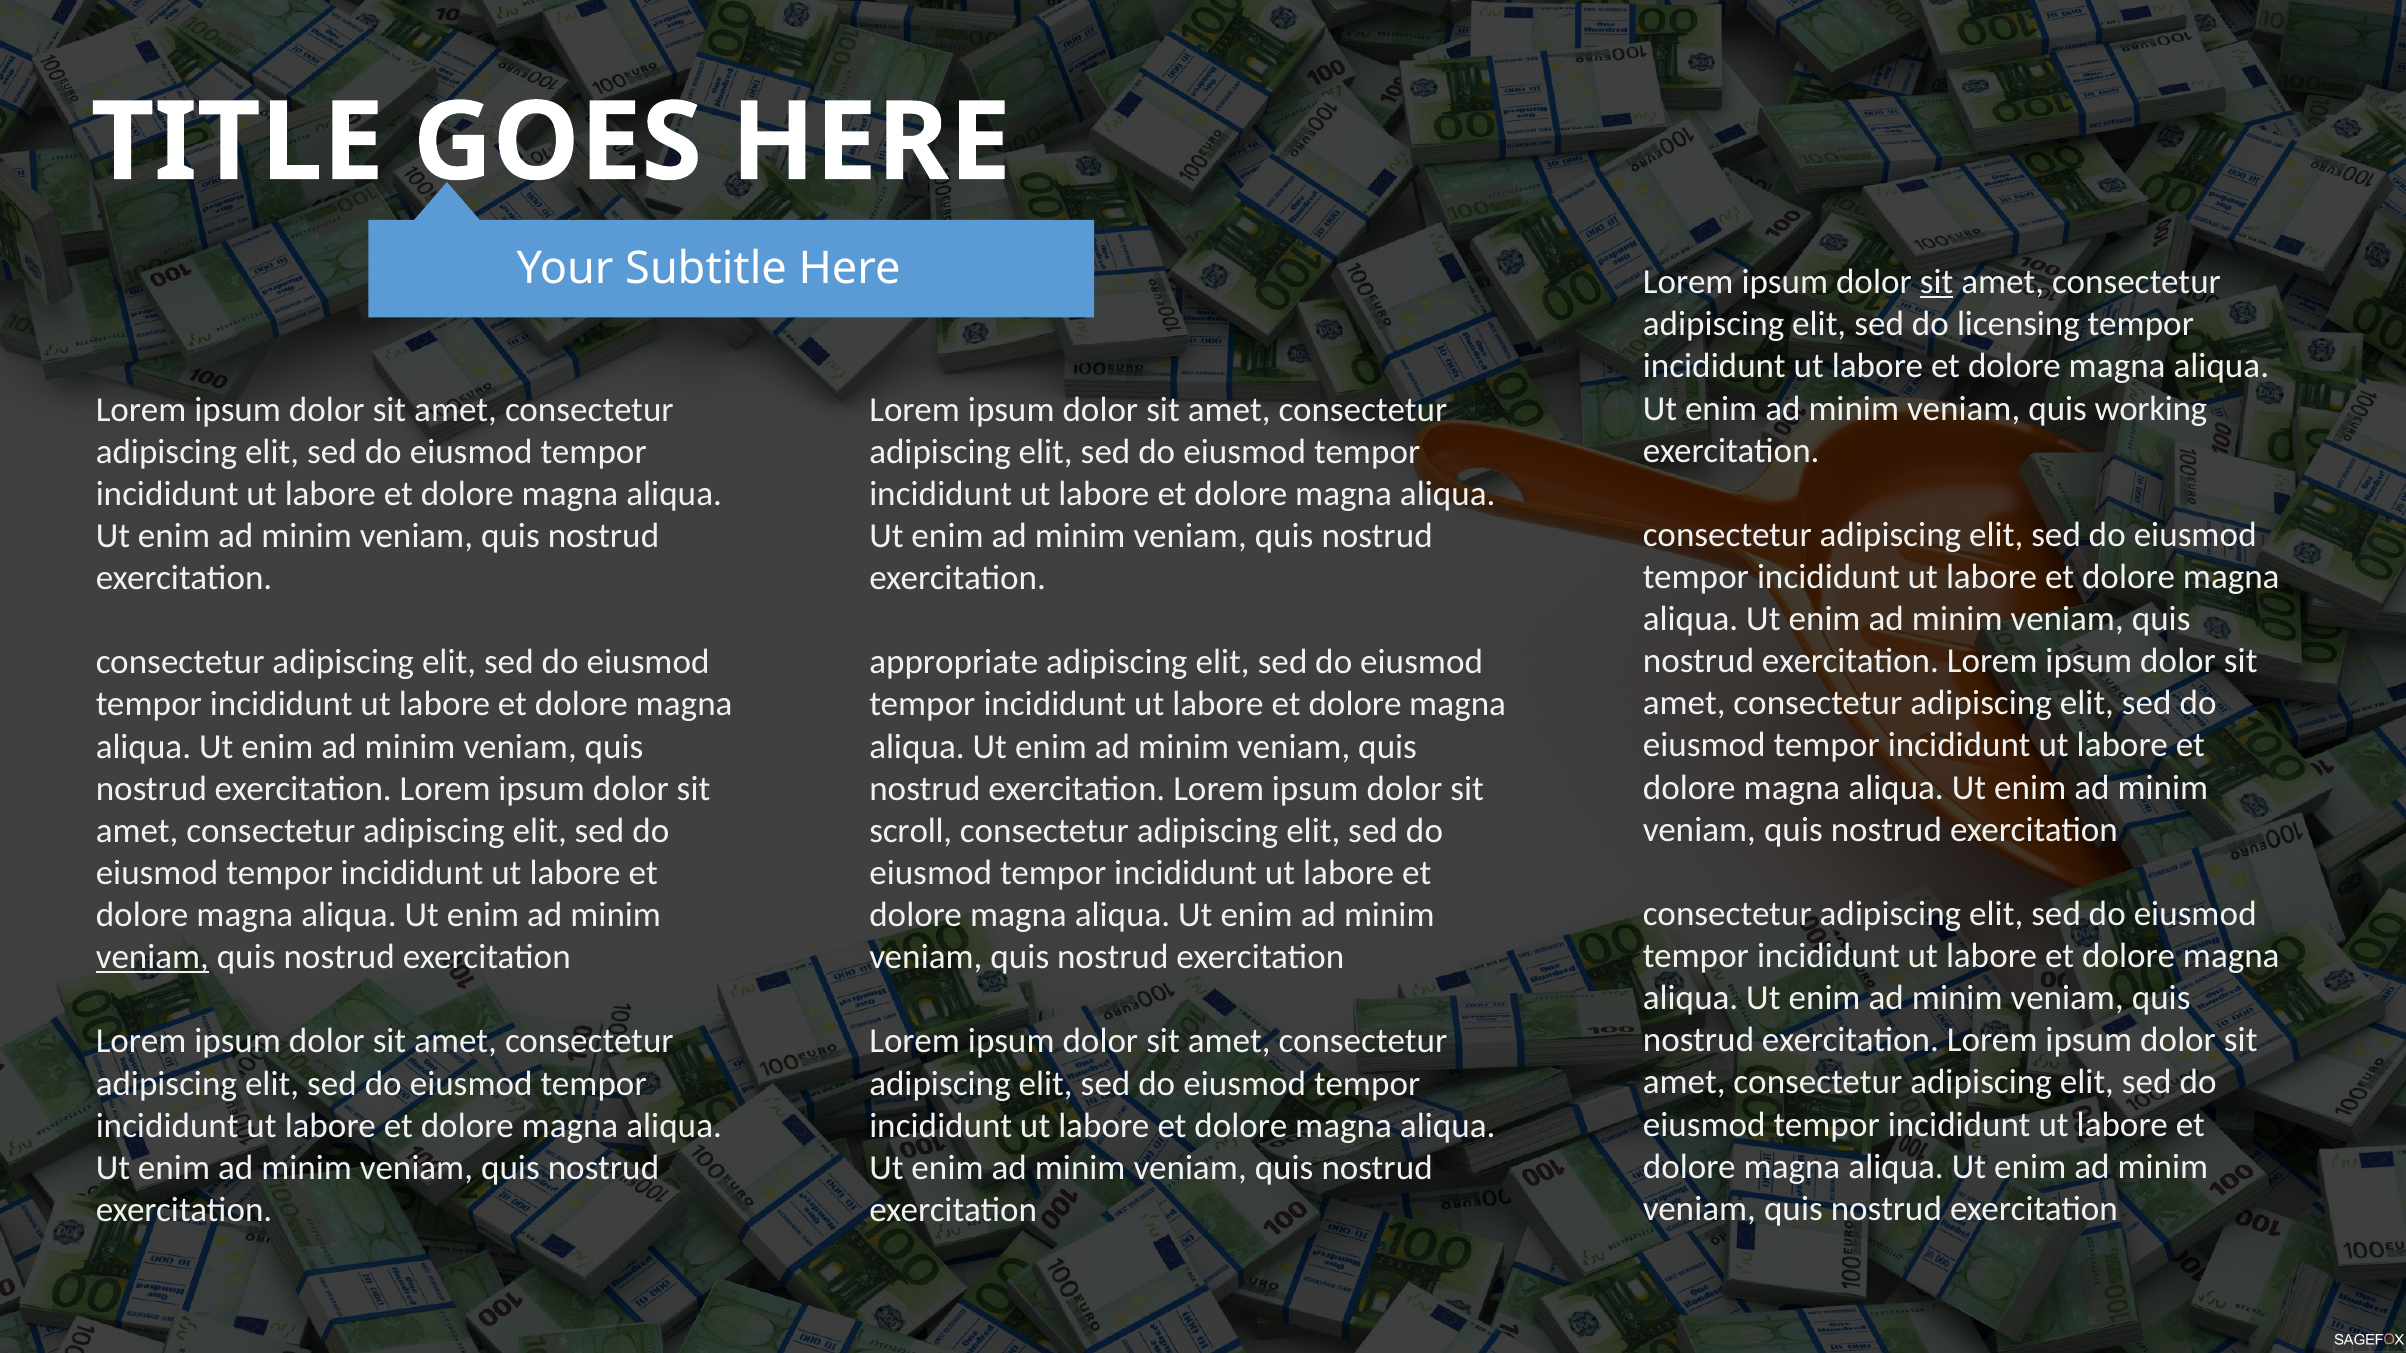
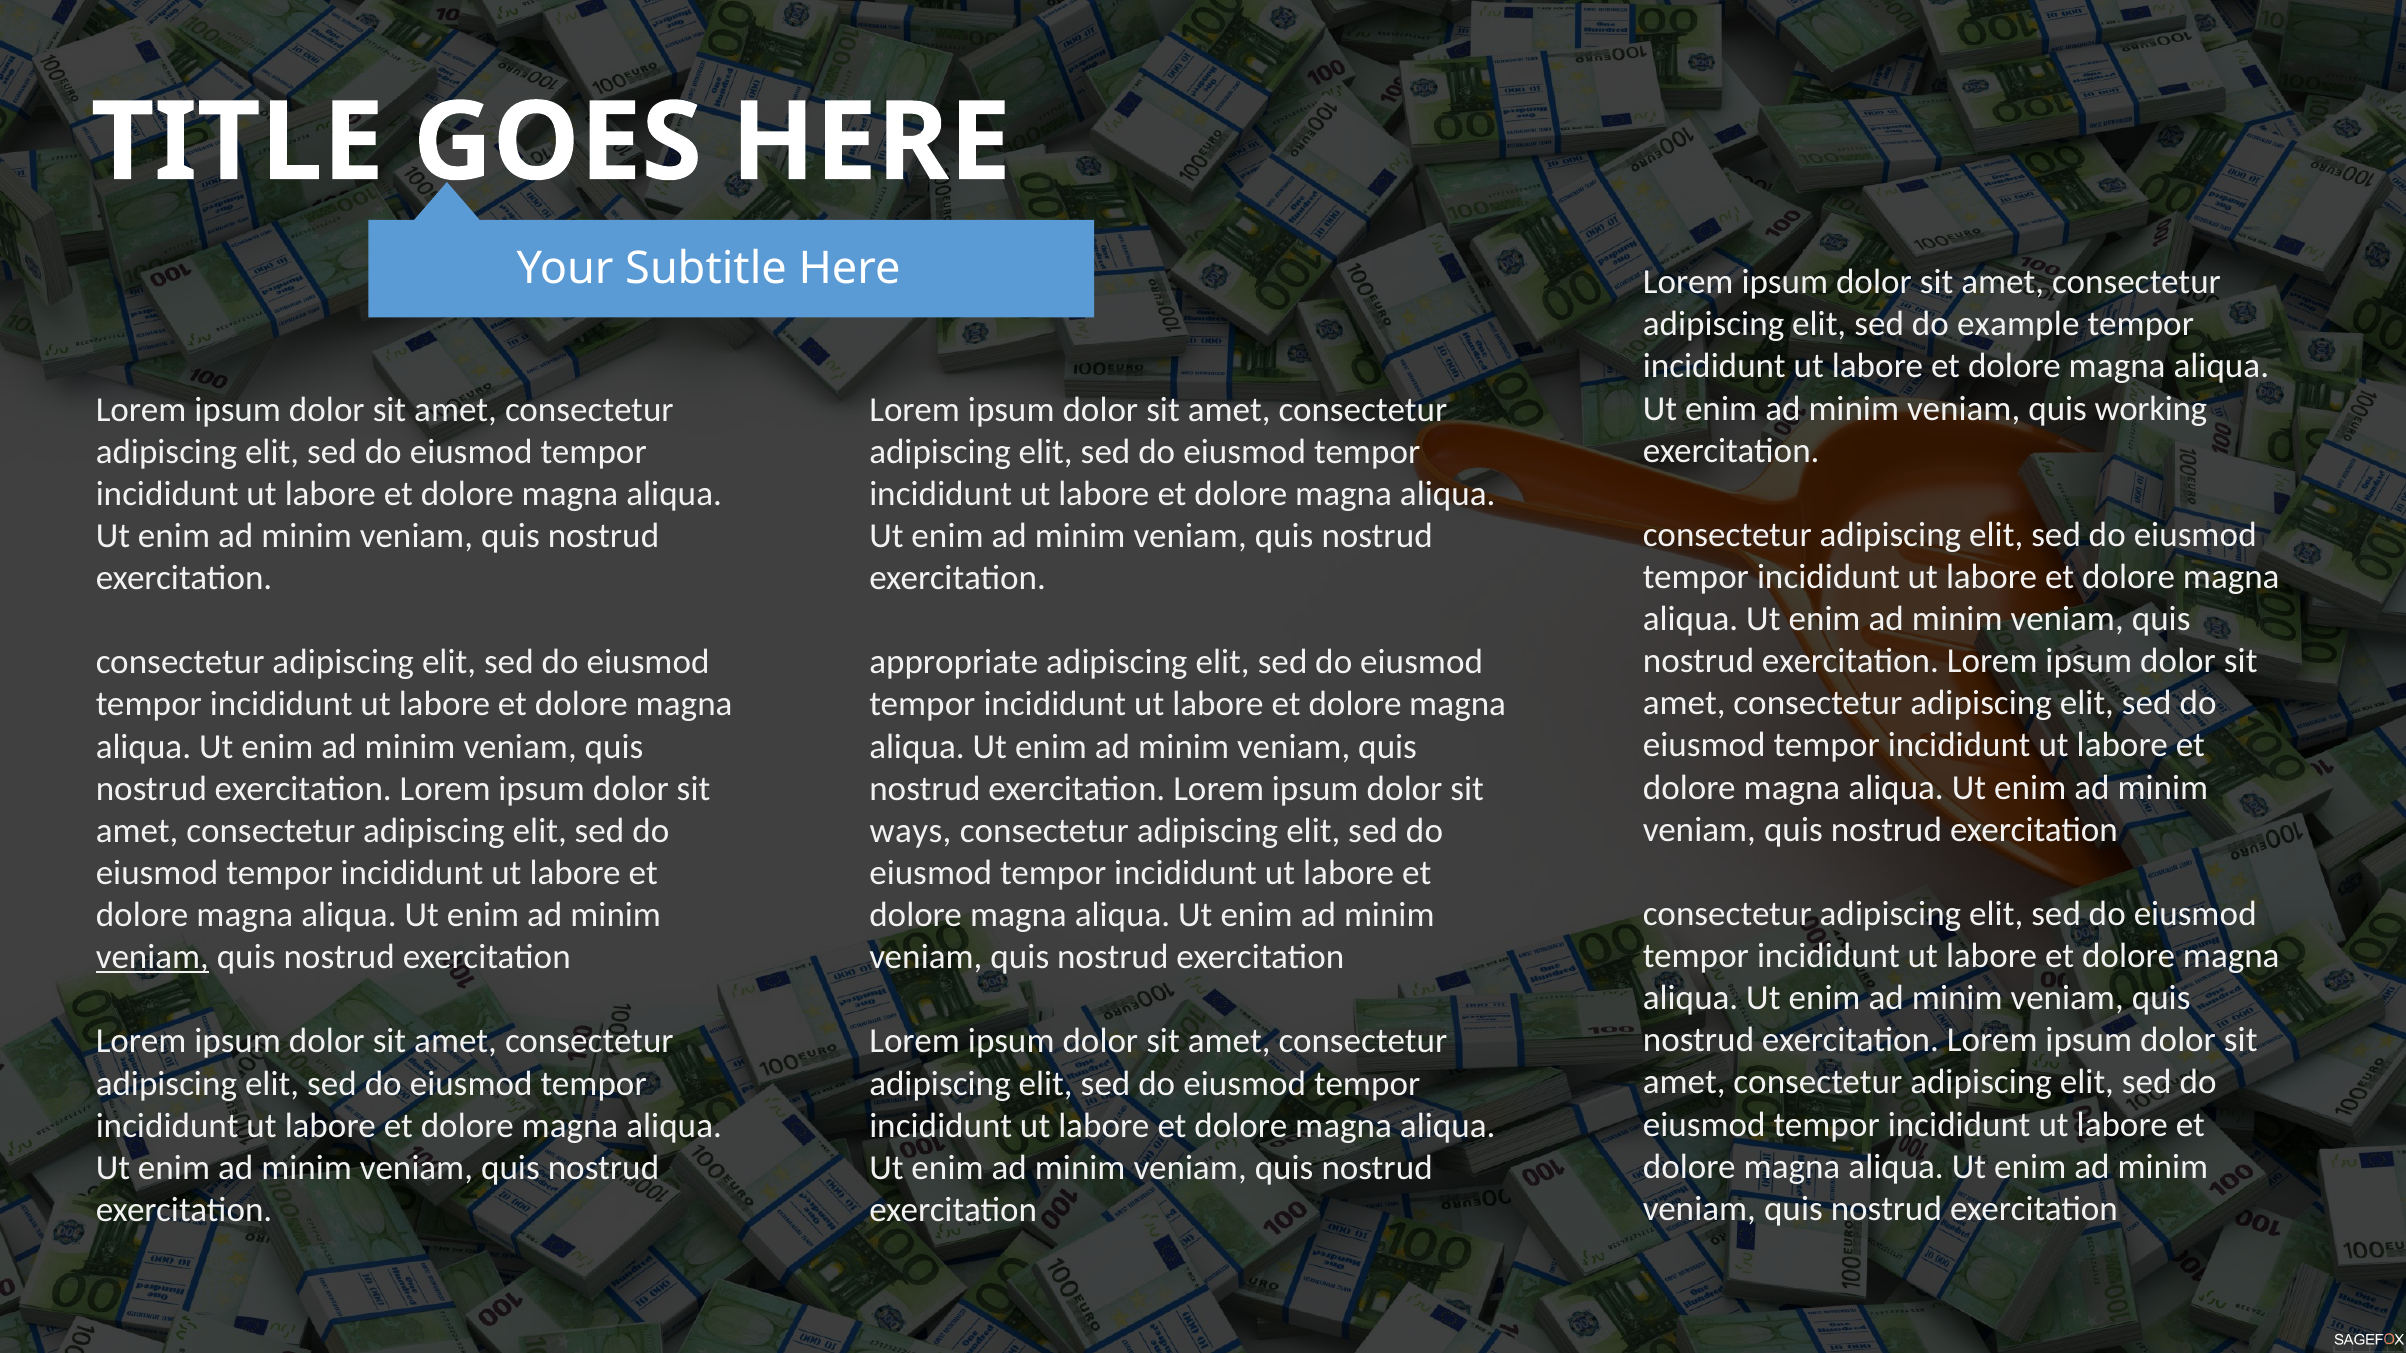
sit underline: present -> none (1937, 282)
licensing: licensing -> example (2018, 324)
scroll: scroll -> ways (911, 831)
